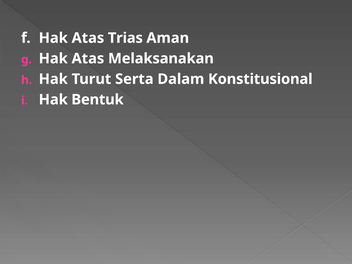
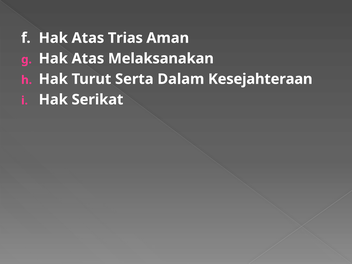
Konstitusional: Konstitusional -> Kesejahteraan (260, 79)
Bentuk: Bentuk -> Serikat (97, 100)
